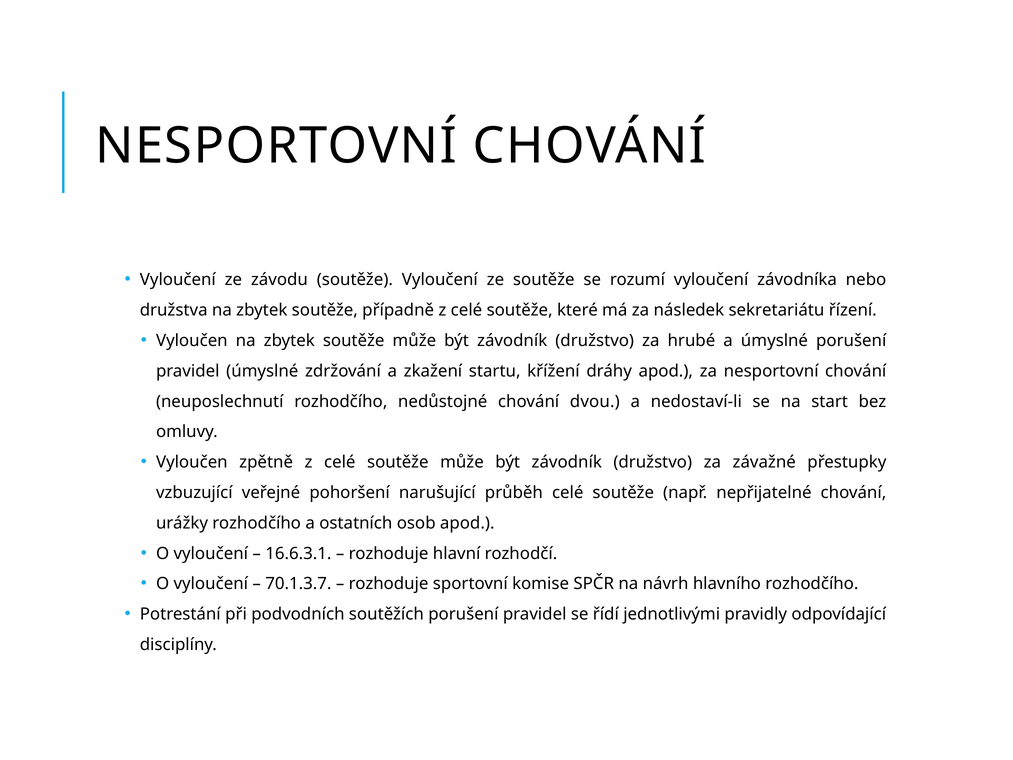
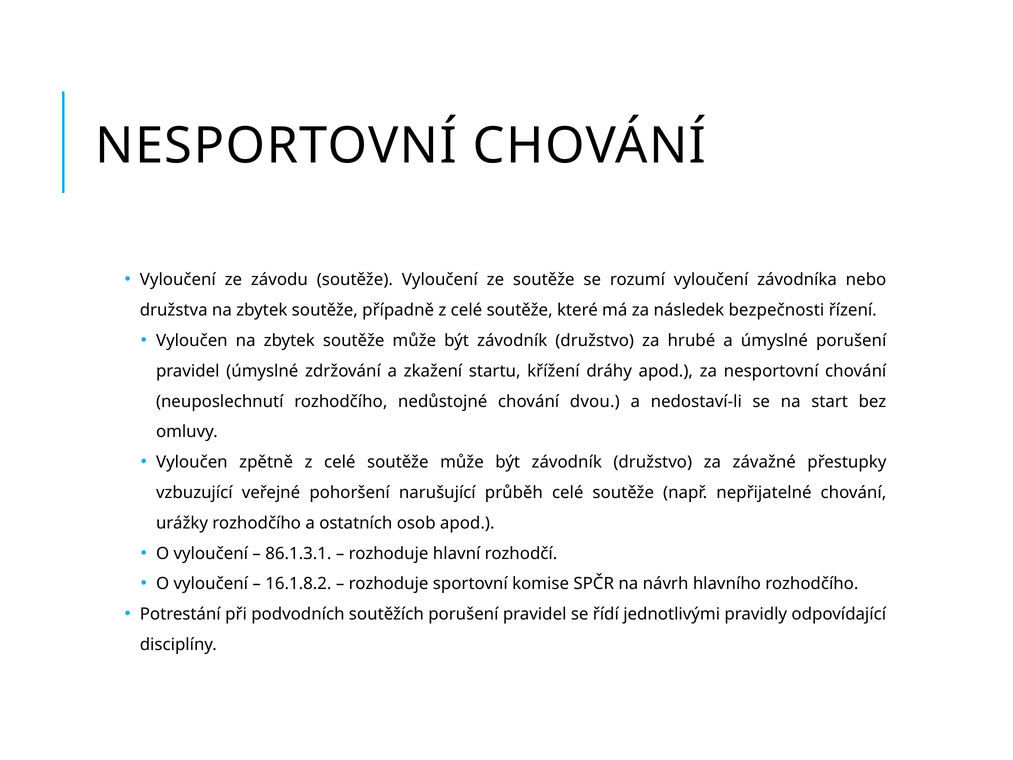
sekretariátu: sekretariátu -> bezpečnosti (776, 310)
16.6.3.1: 16.6.3.1 -> 86.1.3.1 (298, 553)
70.1.3.7: 70.1.3.7 -> 16.1.8.2 (298, 584)
